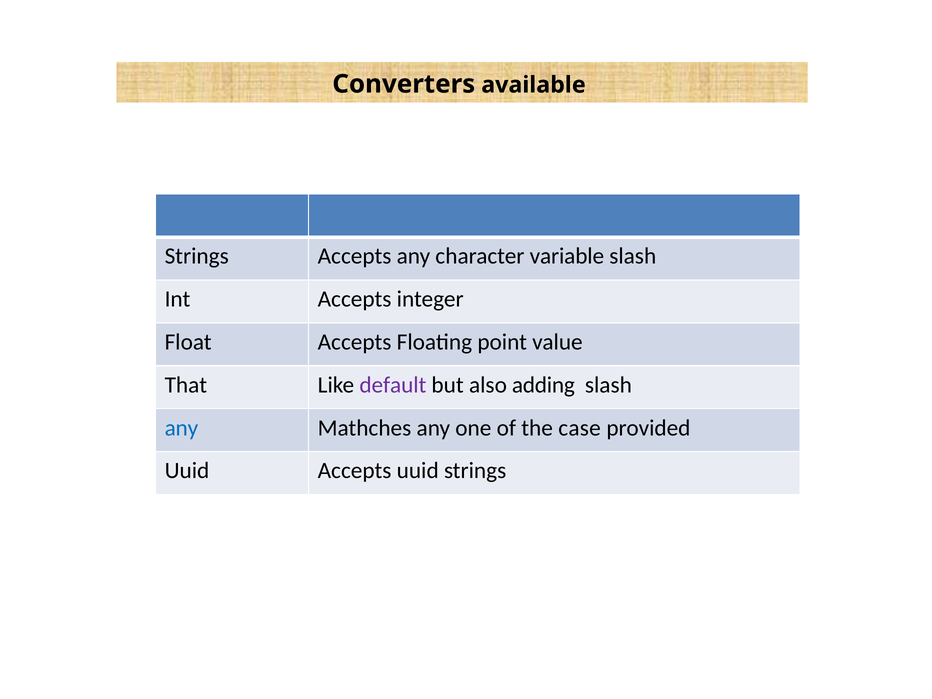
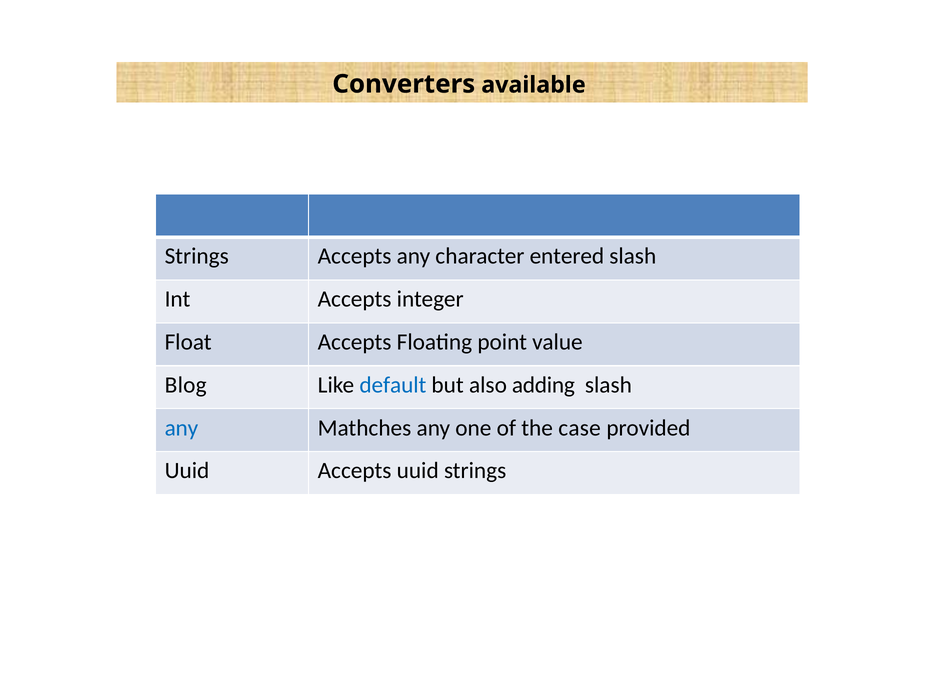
variable: variable -> entered (567, 256)
That: That -> Blog (186, 385)
default colour: purple -> blue (393, 385)
